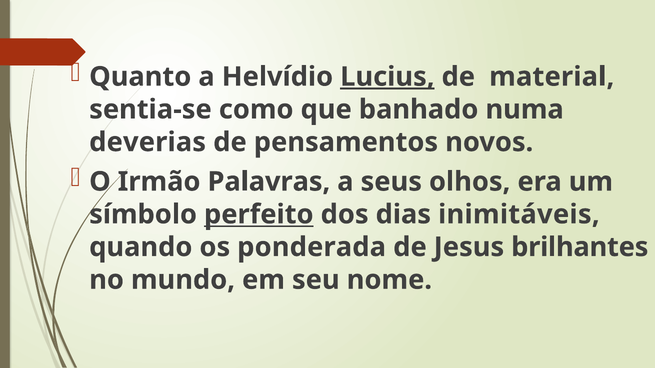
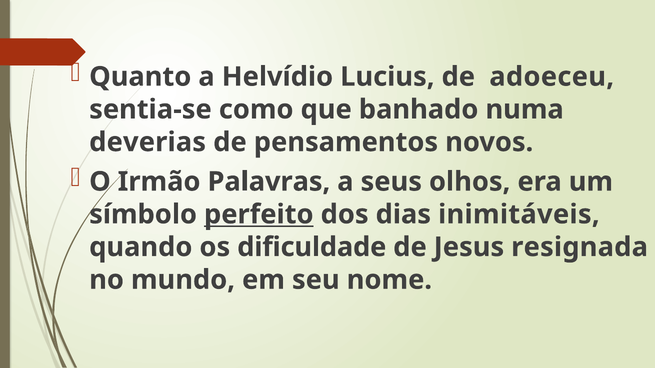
Lucius underline: present -> none (387, 77)
material: material -> adoeceu (552, 77)
ponderada: ponderada -> dificuldade (312, 247)
brilhantes: brilhantes -> resignada (580, 247)
